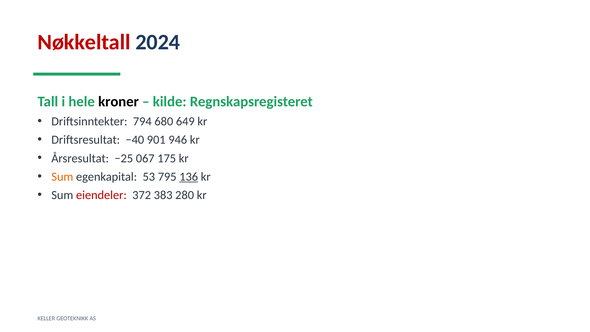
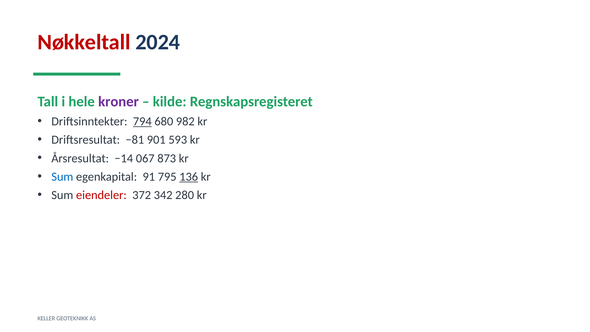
kroner colour: black -> purple (119, 102)
794 underline: none -> present (142, 121)
649: 649 -> 982 (185, 121)
−40: −40 -> −81 (135, 140)
946: 946 -> 593 (178, 140)
−25: −25 -> −14 (124, 158)
175: 175 -> 873 (167, 158)
Sum colour: orange -> blue (62, 177)
53: 53 -> 91 (149, 177)
383: 383 -> 342 (163, 195)
